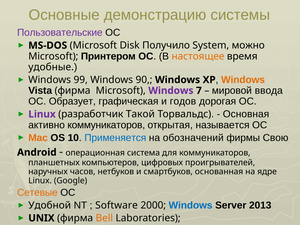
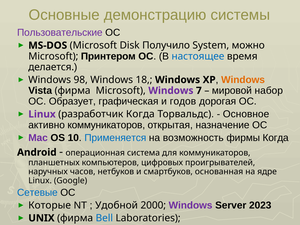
настоящее colour: orange -> blue (198, 56)
удобные: удобные -> делается (51, 67)
99: 99 -> 98 (81, 80)
90: 90 -> 18 (144, 80)
ввода: ввода -> набор (269, 91)
Такой: Такой -> Когда (140, 114)
Основная: Основная -> Основное (246, 114)
называется: называется -> назначение (223, 125)
Mac colour: orange -> purple (38, 138)
обозначений: обозначений -> возможность (193, 138)
фирмы Свою: Свою -> Когда (276, 138)
Сетевые colour: orange -> blue (37, 193)
Удобной: Удобной -> Которые (50, 205)
Software: Software -> Удобной (117, 205)
Windows colour: blue -> purple (191, 205)
2013: 2013 -> 2023 (260, 205)
Bell colour: orange -> blue (104, 218)
